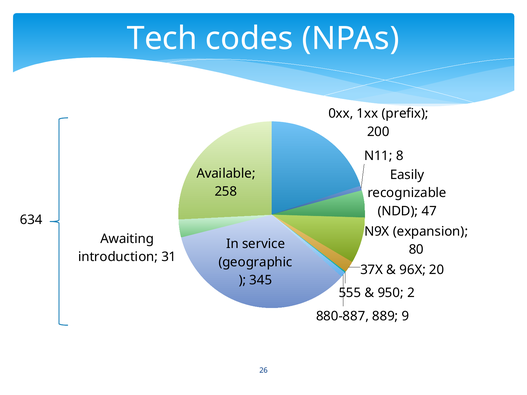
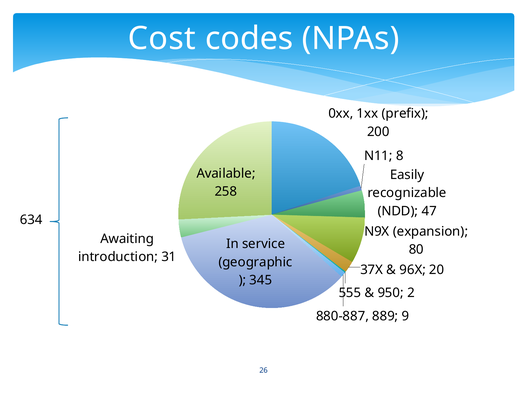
Tech: Tech -> Cost (162, 38)
